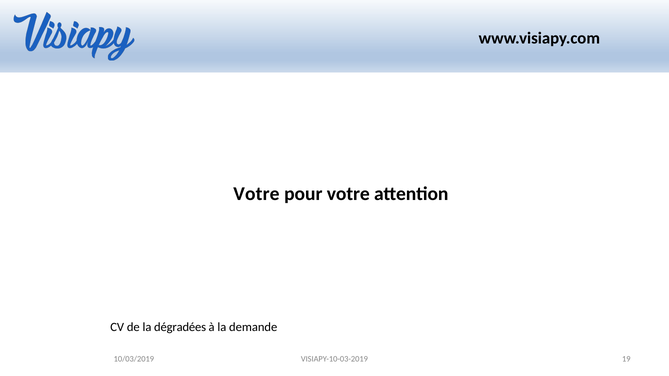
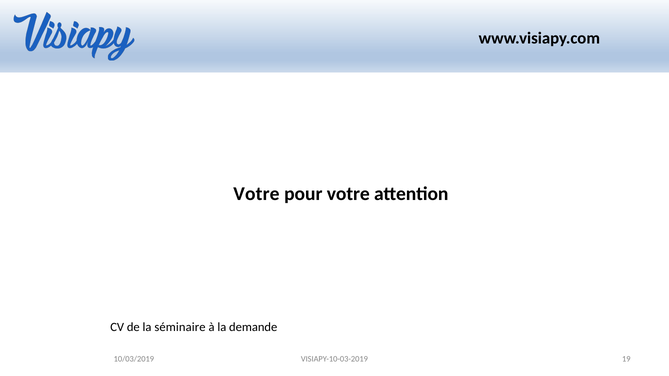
dégradées: dégradées -> séminaire (180, 327)
